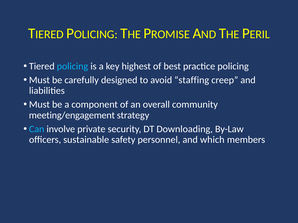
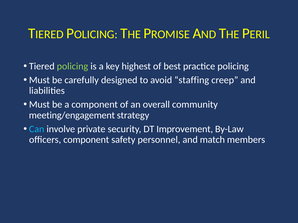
policing colour: light blue -> light green (72, 66)
Downloading: Downloading -> Improvement (185, 129)
officers sustainable: sustainable -> component (86, 140)
which: which -> match (212, 140)
